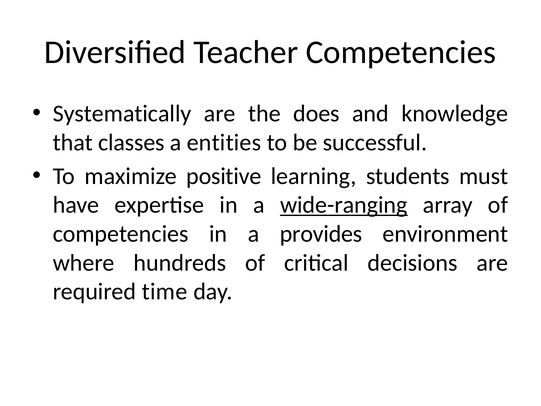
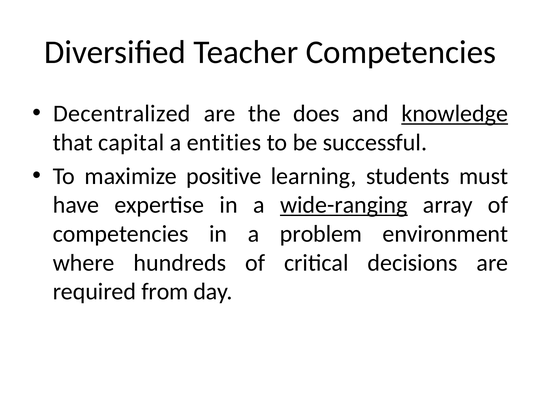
Systematically: Systematically -> Decentralized (122, 113)
knowledge underline: none -> present (455, 113)
classes: classes -> capital (131, 142)
provides: provides -> problem (321, 234)
time: time -> from (165, 291)
